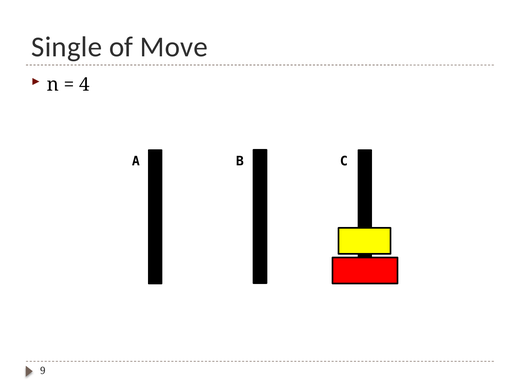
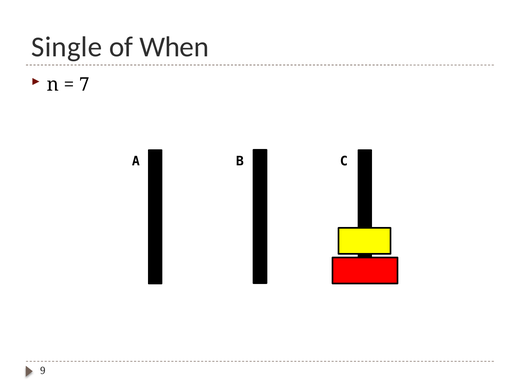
Move: Move -> When (174, 47)
4: 4 -> 7 (84, 85)
